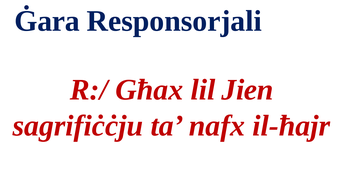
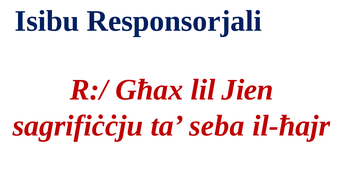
Ġara: Ġara -> Isibu (47, 21)
nafx: nafx -> seba (217, 125)
